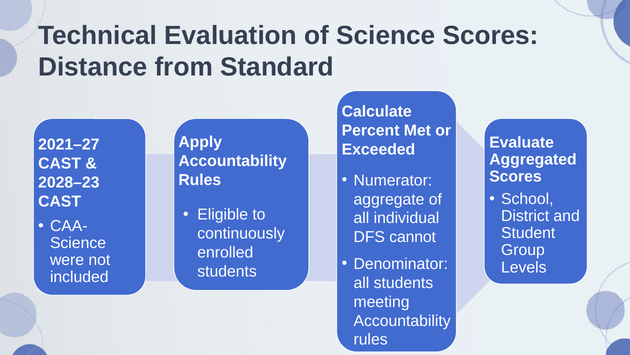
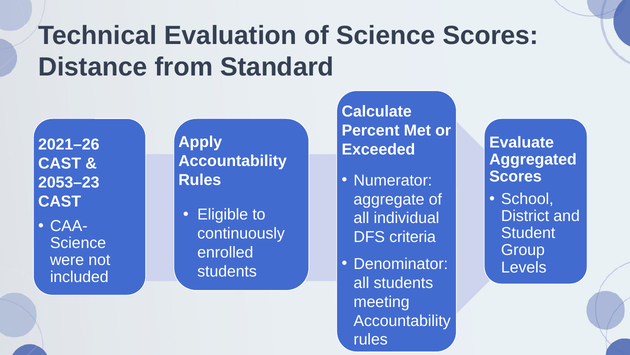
2021–27: 2021–27 -> 2021–26 (69, 144)
2028–23: 2028–23 -> 2053–23 (69, 182)
cannot: cannot -> criteria (413, 237)
